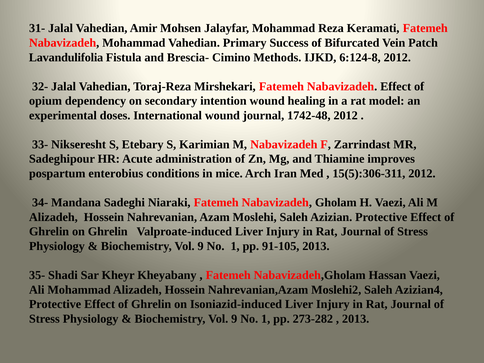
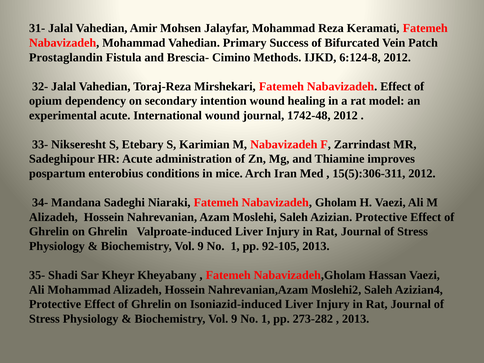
Lavandulifolia: Lavandulifolia -> Prostaglandin (66, 57)
experimental doses: doses -> acute (115, 115)
91-105: 91-105 -> 92-105 (281, 246)
